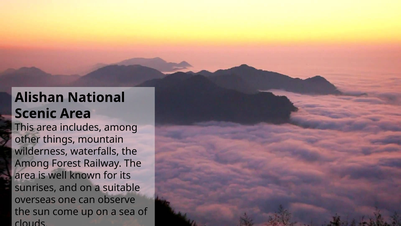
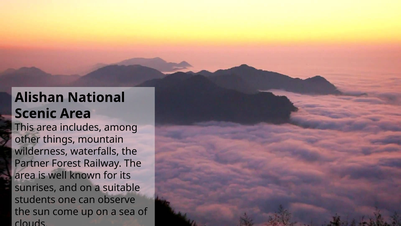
Among: Among -> Partner (32, 163)
overseas: overseas -> students (35, 199)
